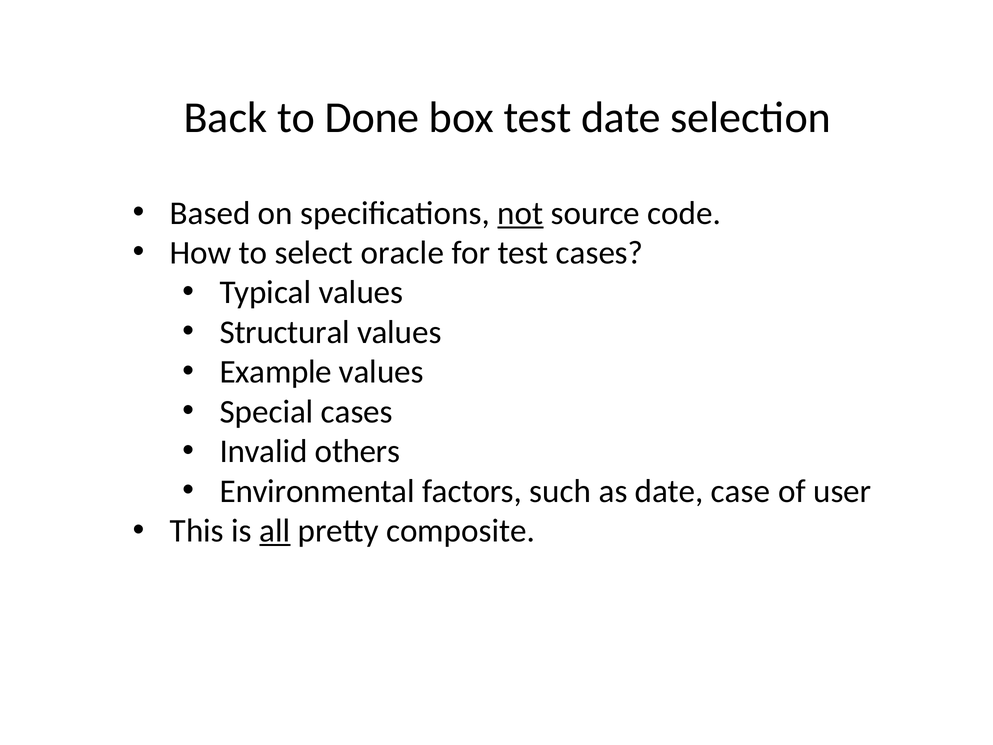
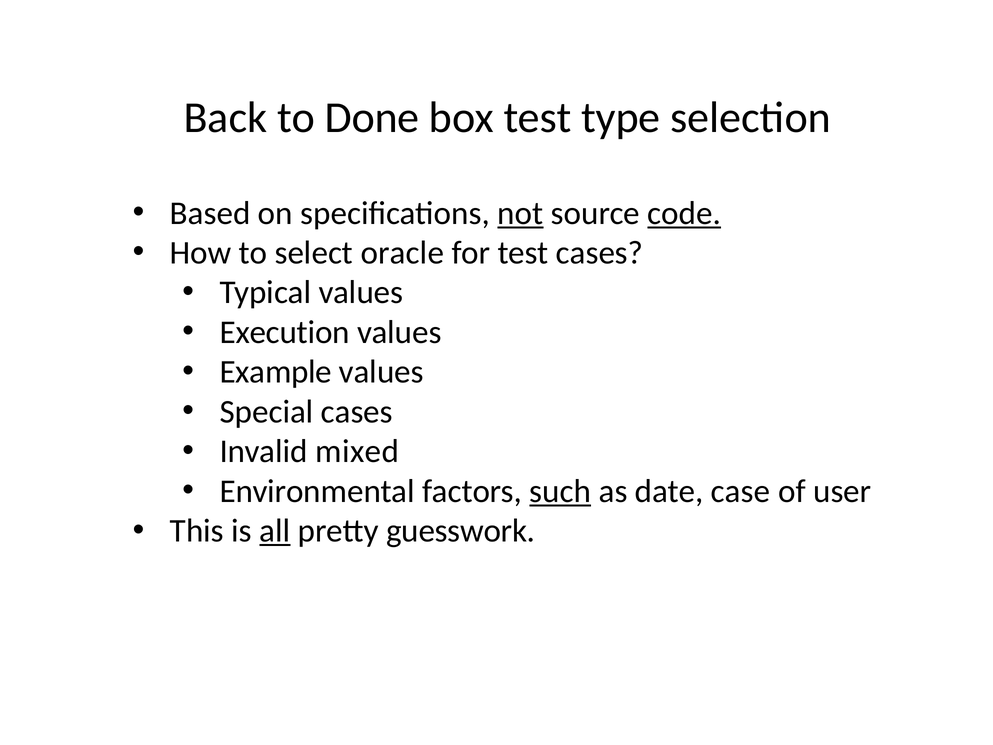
test date: date -> type (621, 117)
code underline: none -> present (684, 213)
Structural: Structural -> Execution (285, 332)
others: others -> mixed (357, 451)
such underline: none -> present (560, 491)
composite: composite -> guesswork (461, 531)
